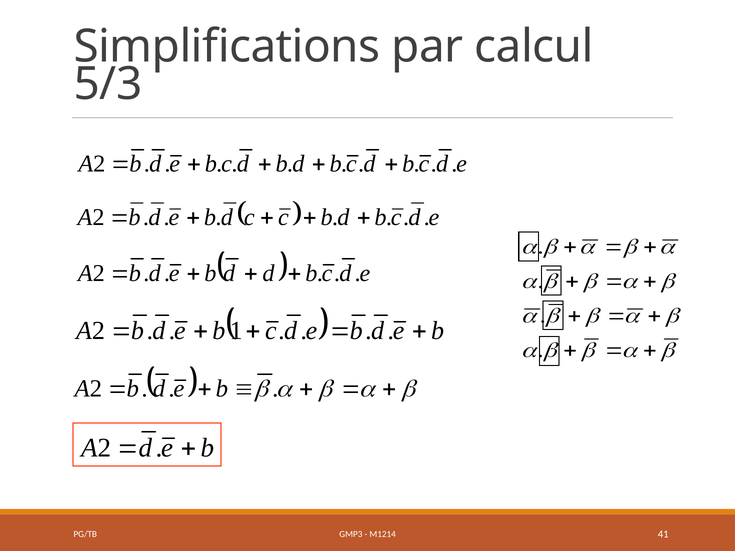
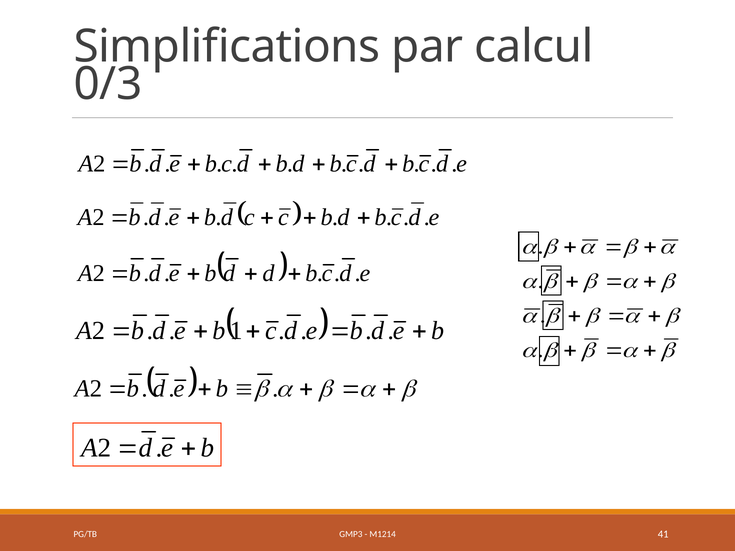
5/3: 5/3 -> 0/3 (108, 84)
